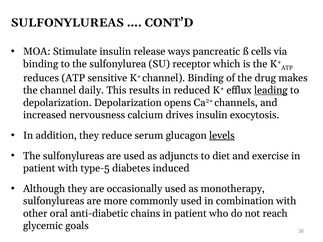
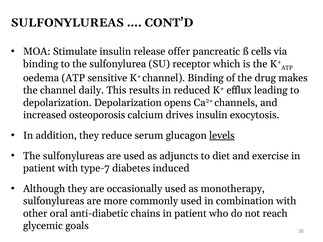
ways: ways -> offer (179, 52)
reduces: reduces -> oedema (41, 78)
leading underline: present -> none (271, 90)
nervousness: nervousness -> osteoporosis (97, 115)
type-5: type-5 -> type-7 (95, 168)
